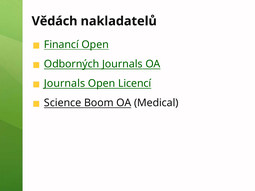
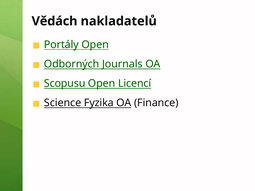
Financí: Financí -> Portály (61, 45)
Journals: Journals -> Scopusu (65, 84)
Boom: Boom -> Fyzika (99, 103)
Medical: Medical -> Finance (156, 103)
